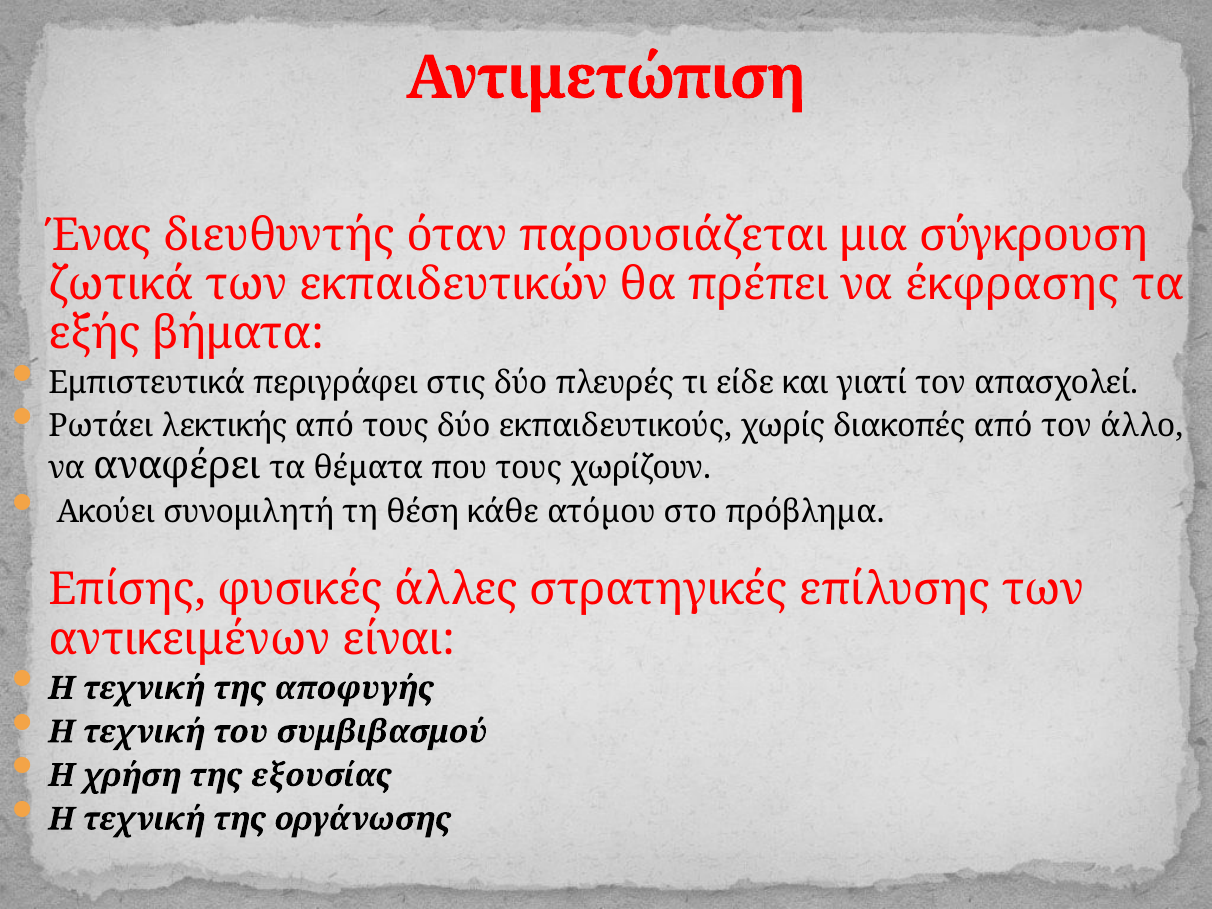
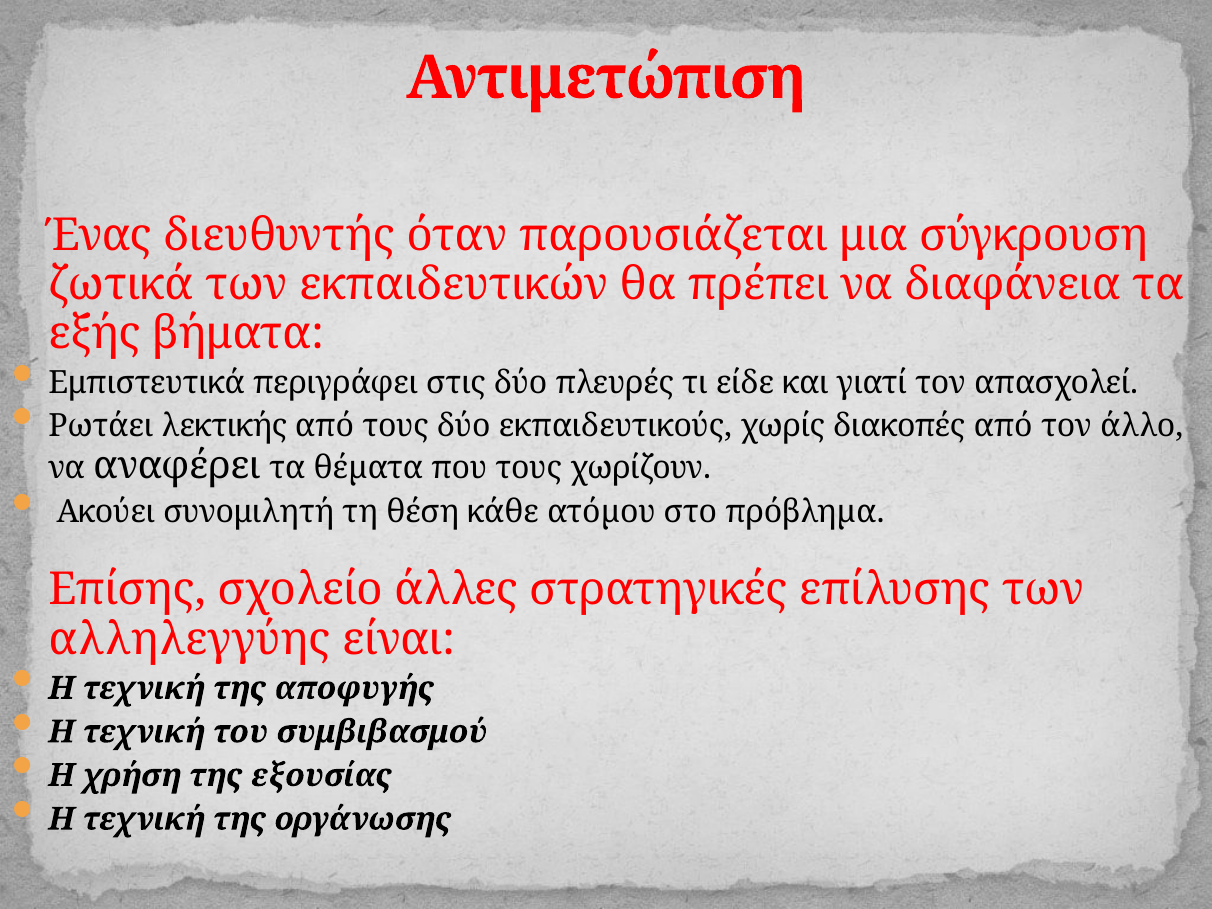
έκφρασης: έκφρασης -> διαφάνεια (1013, 284)
φυσικές: φυσικές -> σχολείο (300, 590)
αντικειμένων: αντικειμένων -> αλληλεγγύης (189, 639)
